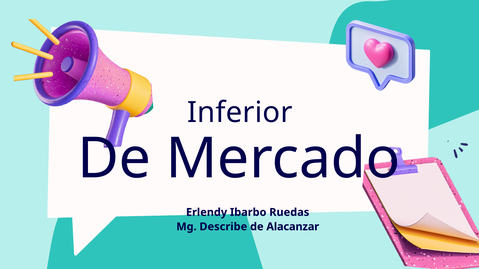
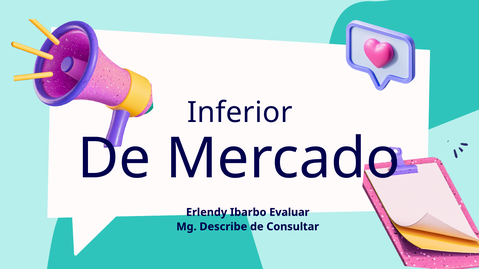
Ruedas: Ruedas -> Evaluar (289, 213)
Alacanzar: Alacanzar -> Consultar (293, 227)
